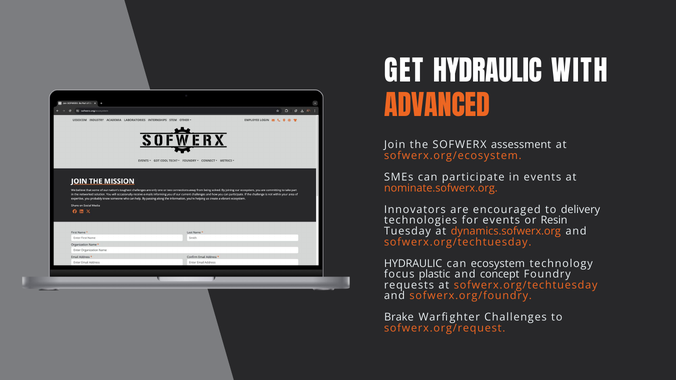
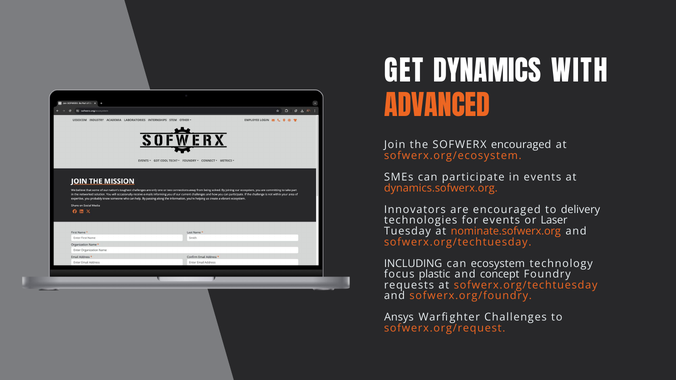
GET HYDRAULIC: HYDRAULIC -> DYNAMICS (487, 73)
SOFWERX assessment: assessment -> encouraged (521, 145)
nominate.sofwerx.org: nominate.sofwerx.org -> dynamics.sofwerx.org (441, 188)
Resin: Resin -> Laser (554, 221)
dynamics.sofwerx.org: dynamics.sofwerx.org -> nominate.sofwerx.org (506, 231)
HYDRAULIC: HYDRAULIC -> INCLUDING (413, 264)
Brake: Brake -> Ansys (399, 318)
